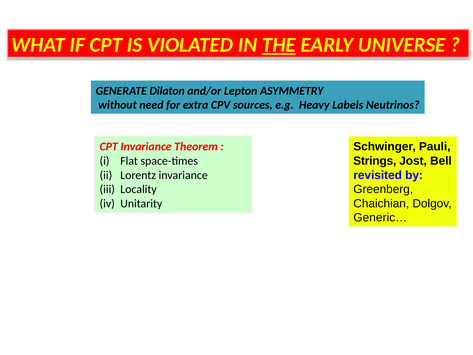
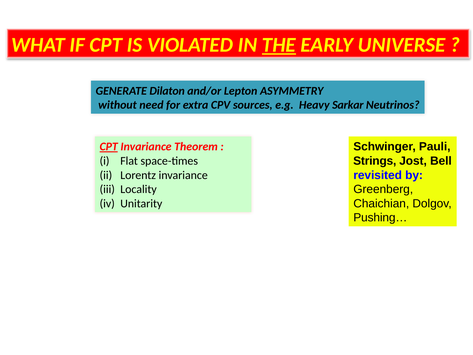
Labels: Labels -> Sarkar (348, 105)
CPT underline: none -> present (109, 147)
Generic…: Generic… -> Pushing… (380, 218)
